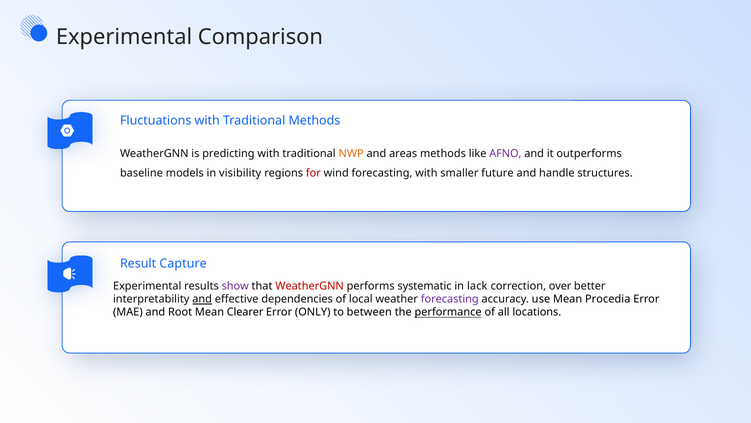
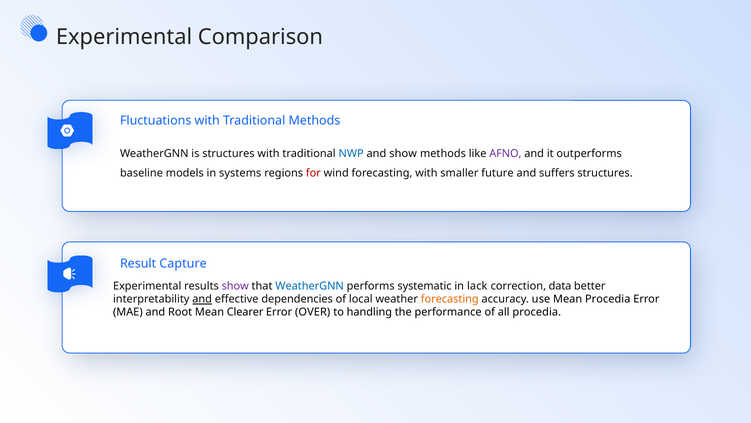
is predicting: predicting -> structures (228, 153)
NWP colour: orange -> blue (351, 153)
and areas: areas -> show (403, 153)
visibility: visibility -> systems (240, 173)
handle: handle -> suffers (557, 173)
WeatherGNN colour: red -> blue (310, 286)
over: over -> data (560, 286)
forecasting colour: purple -> orange (450, 299)
ONLY: ONLY -> OVER (313, 312)
between: between -> handling (369, 312)
performance underline: present -> none (448, 312)
all locations: locations -> procedia (537, 312)
